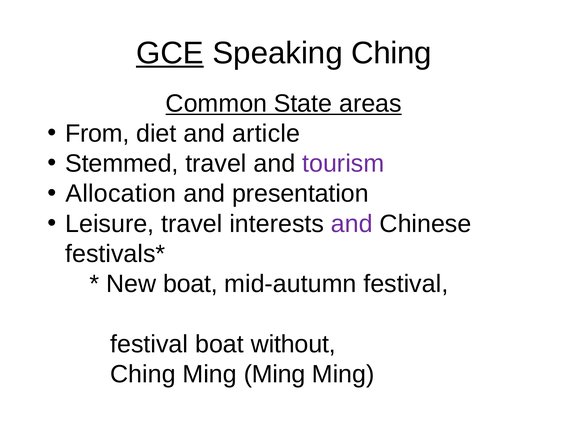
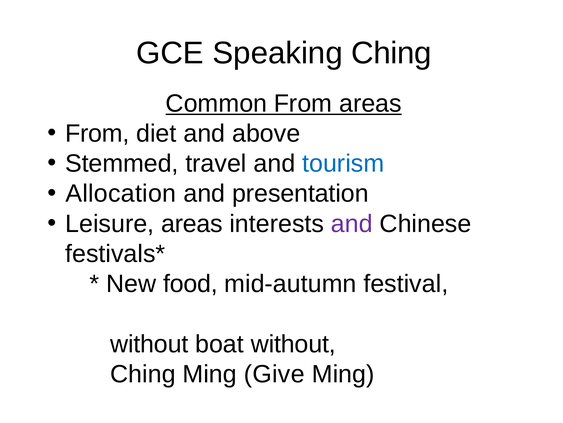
GCE underline: present -> none (170, 53)
Common State: State -> From (303, 103)
article: article -> above (266, 133)
tourism colour: purple -> blue (343, 163)
Leisure travel: travel -> areas (192, 223)
New boat: boat -> food (190, 283)
festival: festival -> without (149, 344)
Ching Ming Ming: Ming -> Give (274, 374)
